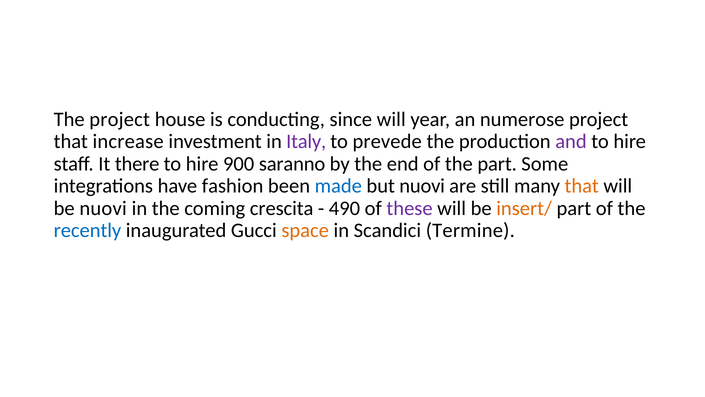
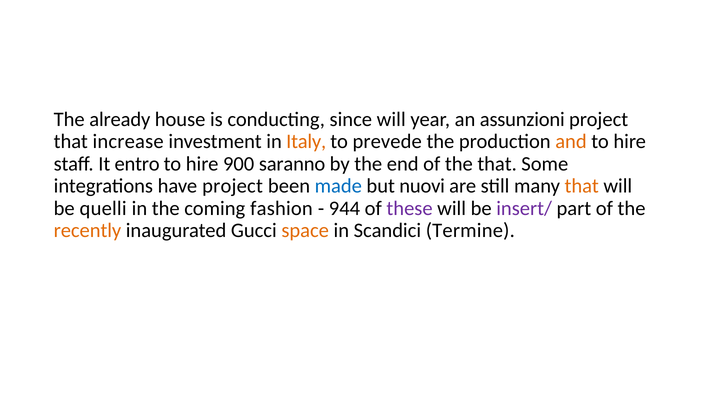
The project: project -> already (120, 119)
numerose: numerose -> assunzioni (522, 119)
Italy colour: purple -> orange (306, 141)
and colour: purple -> orange (571, 141)
there: there -> entro (137, 164)
the part: part -> that (497, 164)
have fashion: fashion -> project (233, 186)
be nuovi: nuovi -> quelli (103, 208)
crescita: crescita -> fashion (282, 208)
490: 490 -> 944 (344, 208)
insert/ colour: orange -> purple (524, 208)
recently colour: blue -> orange (88, 230)
